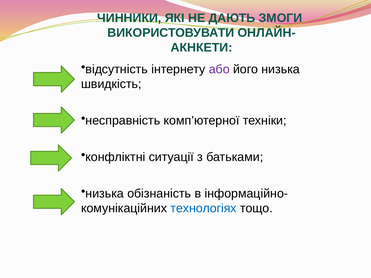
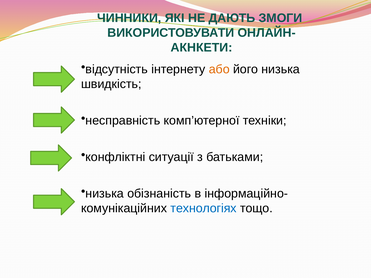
або colour: purple -> orange (219, 69)
